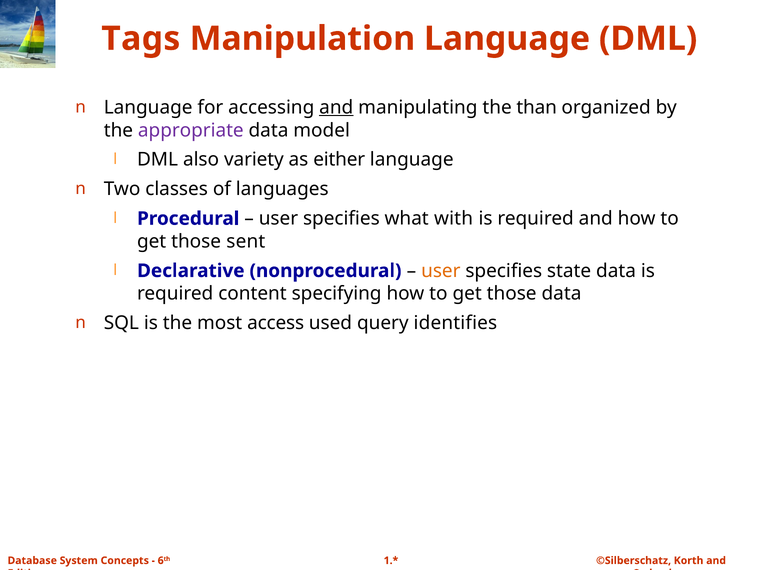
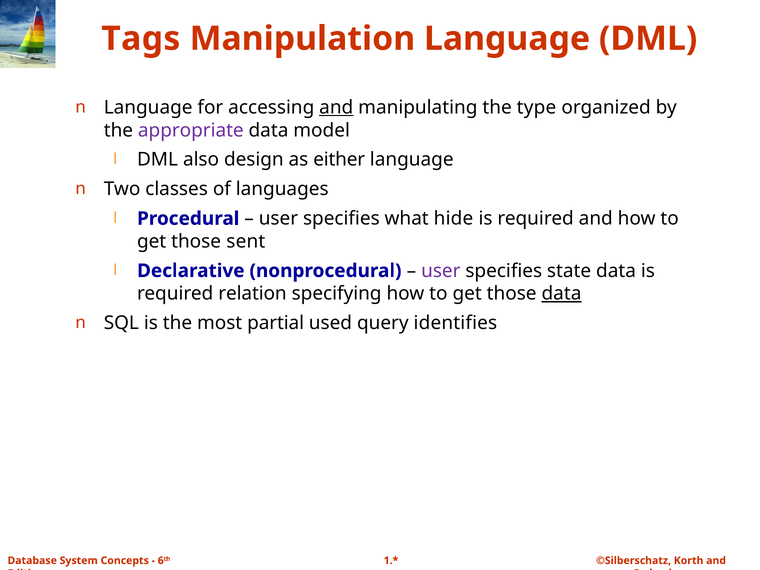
than: than -> type (536, 107)
variety: variety -> design (254, 160)
with: with -> hide (454, 219)
user colour: orange -> purple (441, 271)
content: content -> relation (252, 294)
data underline: none -> present (561, 294)
access: access -> partial (276, 323)
